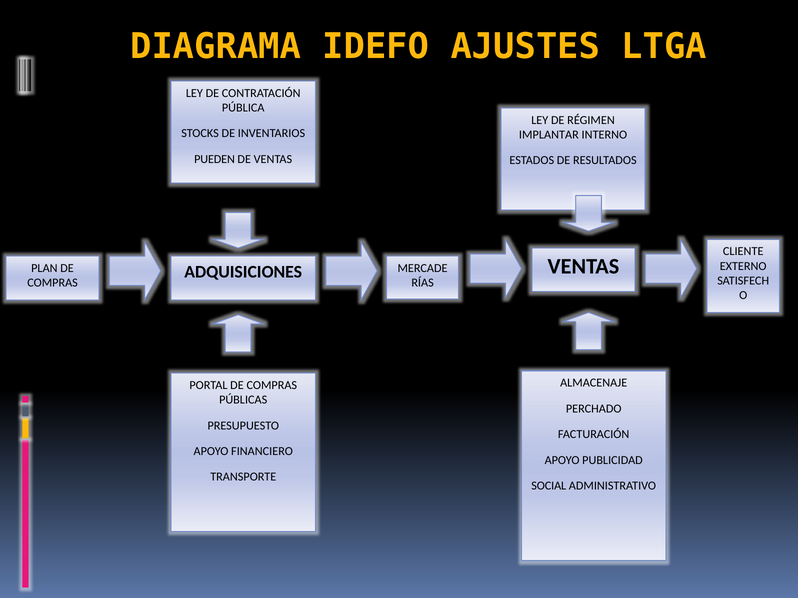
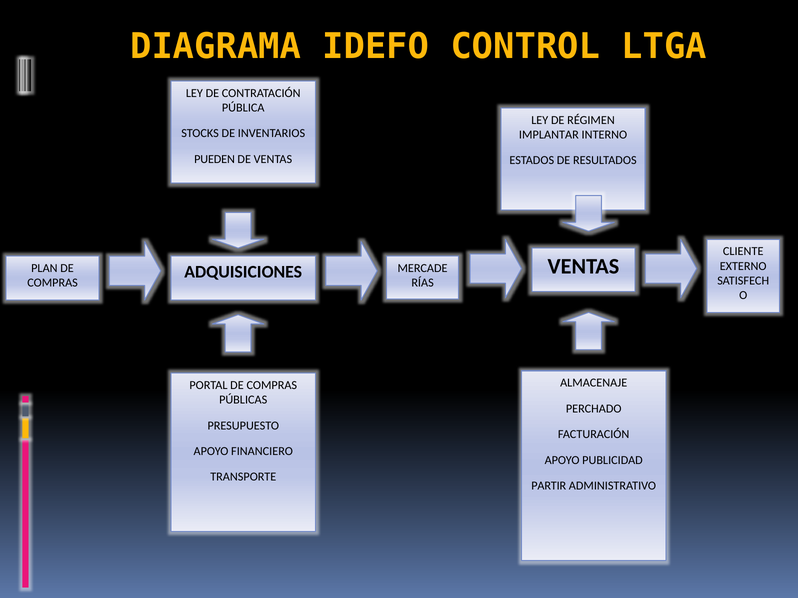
AJUSTES: AJUSTES -> CONTROL (525, 46)
SOCIAL: SOCIAL -> PARTIR (549, 486)
